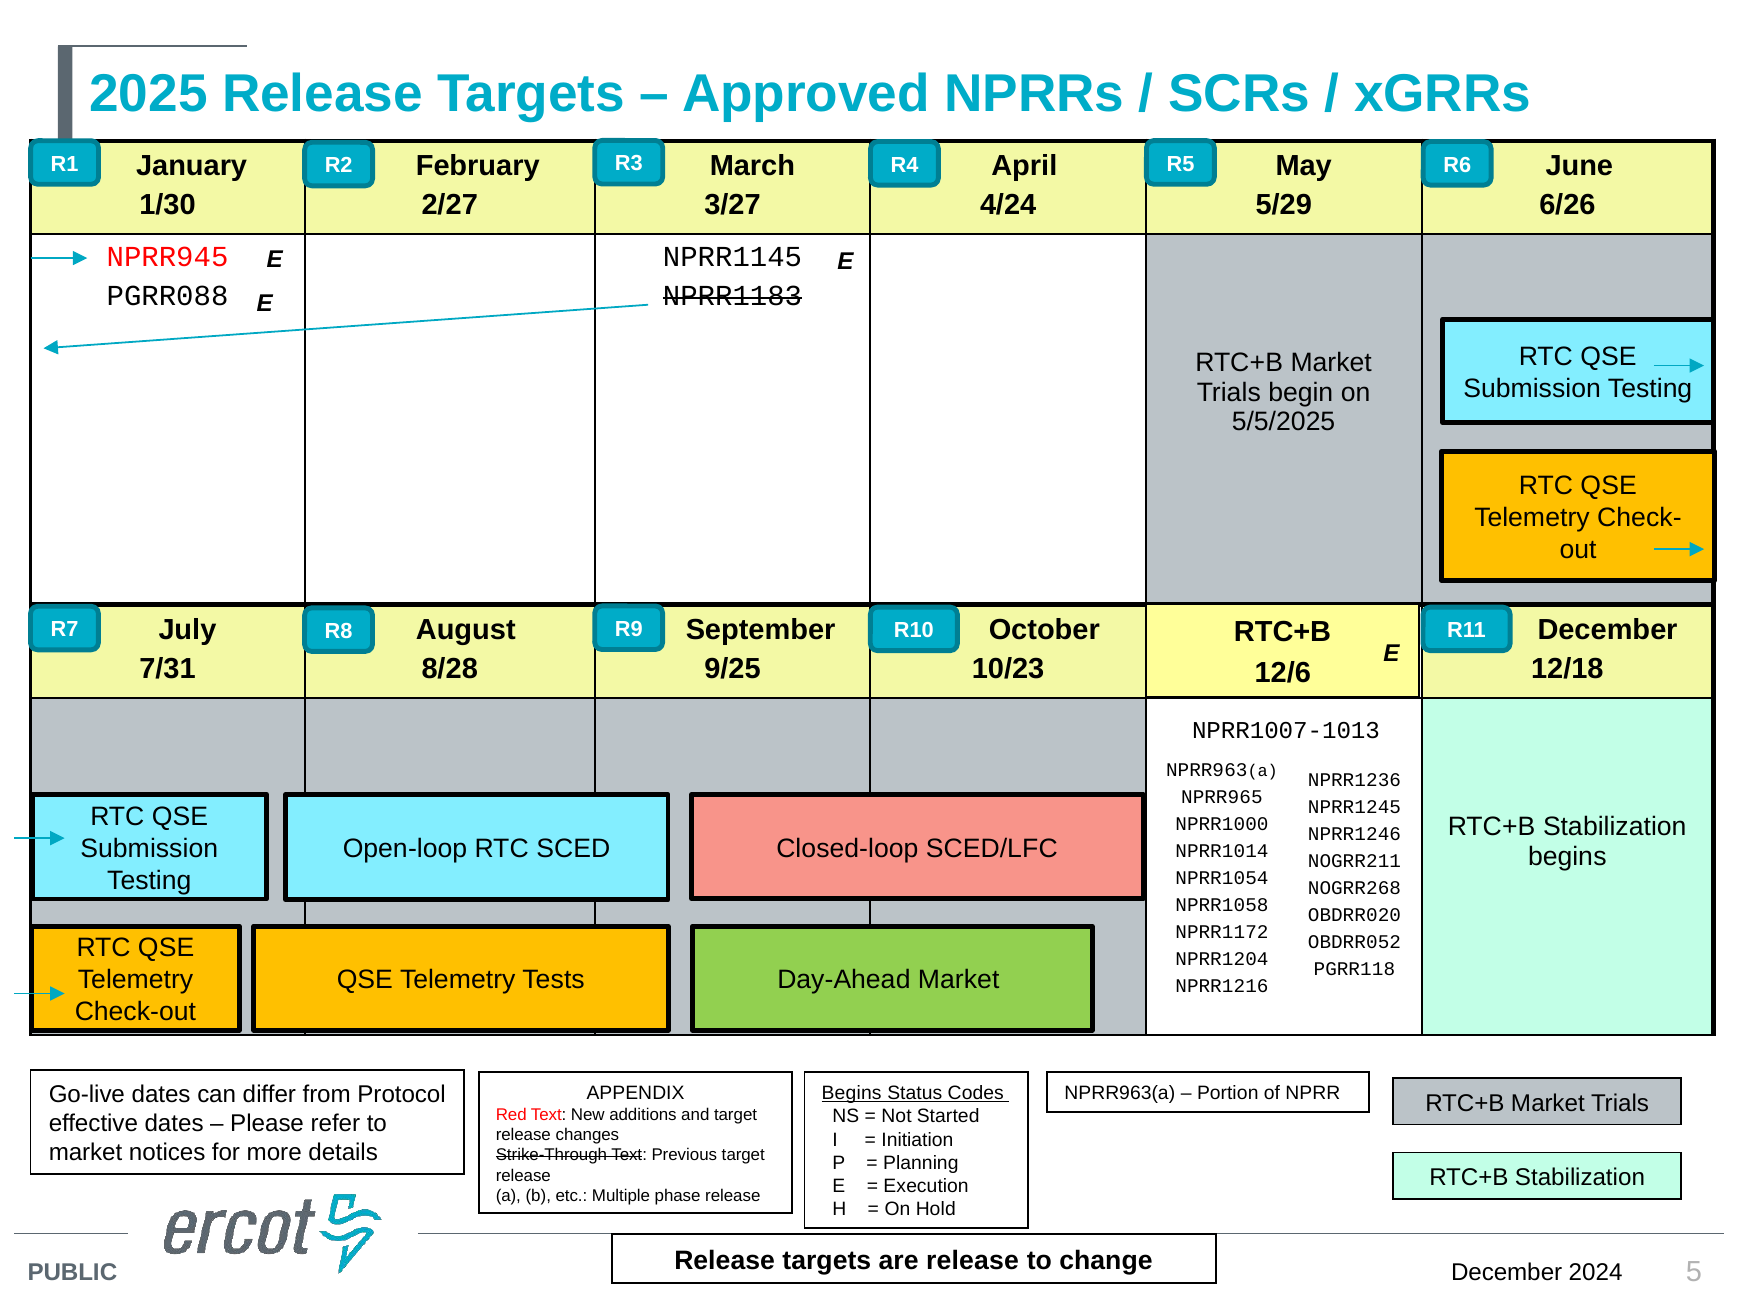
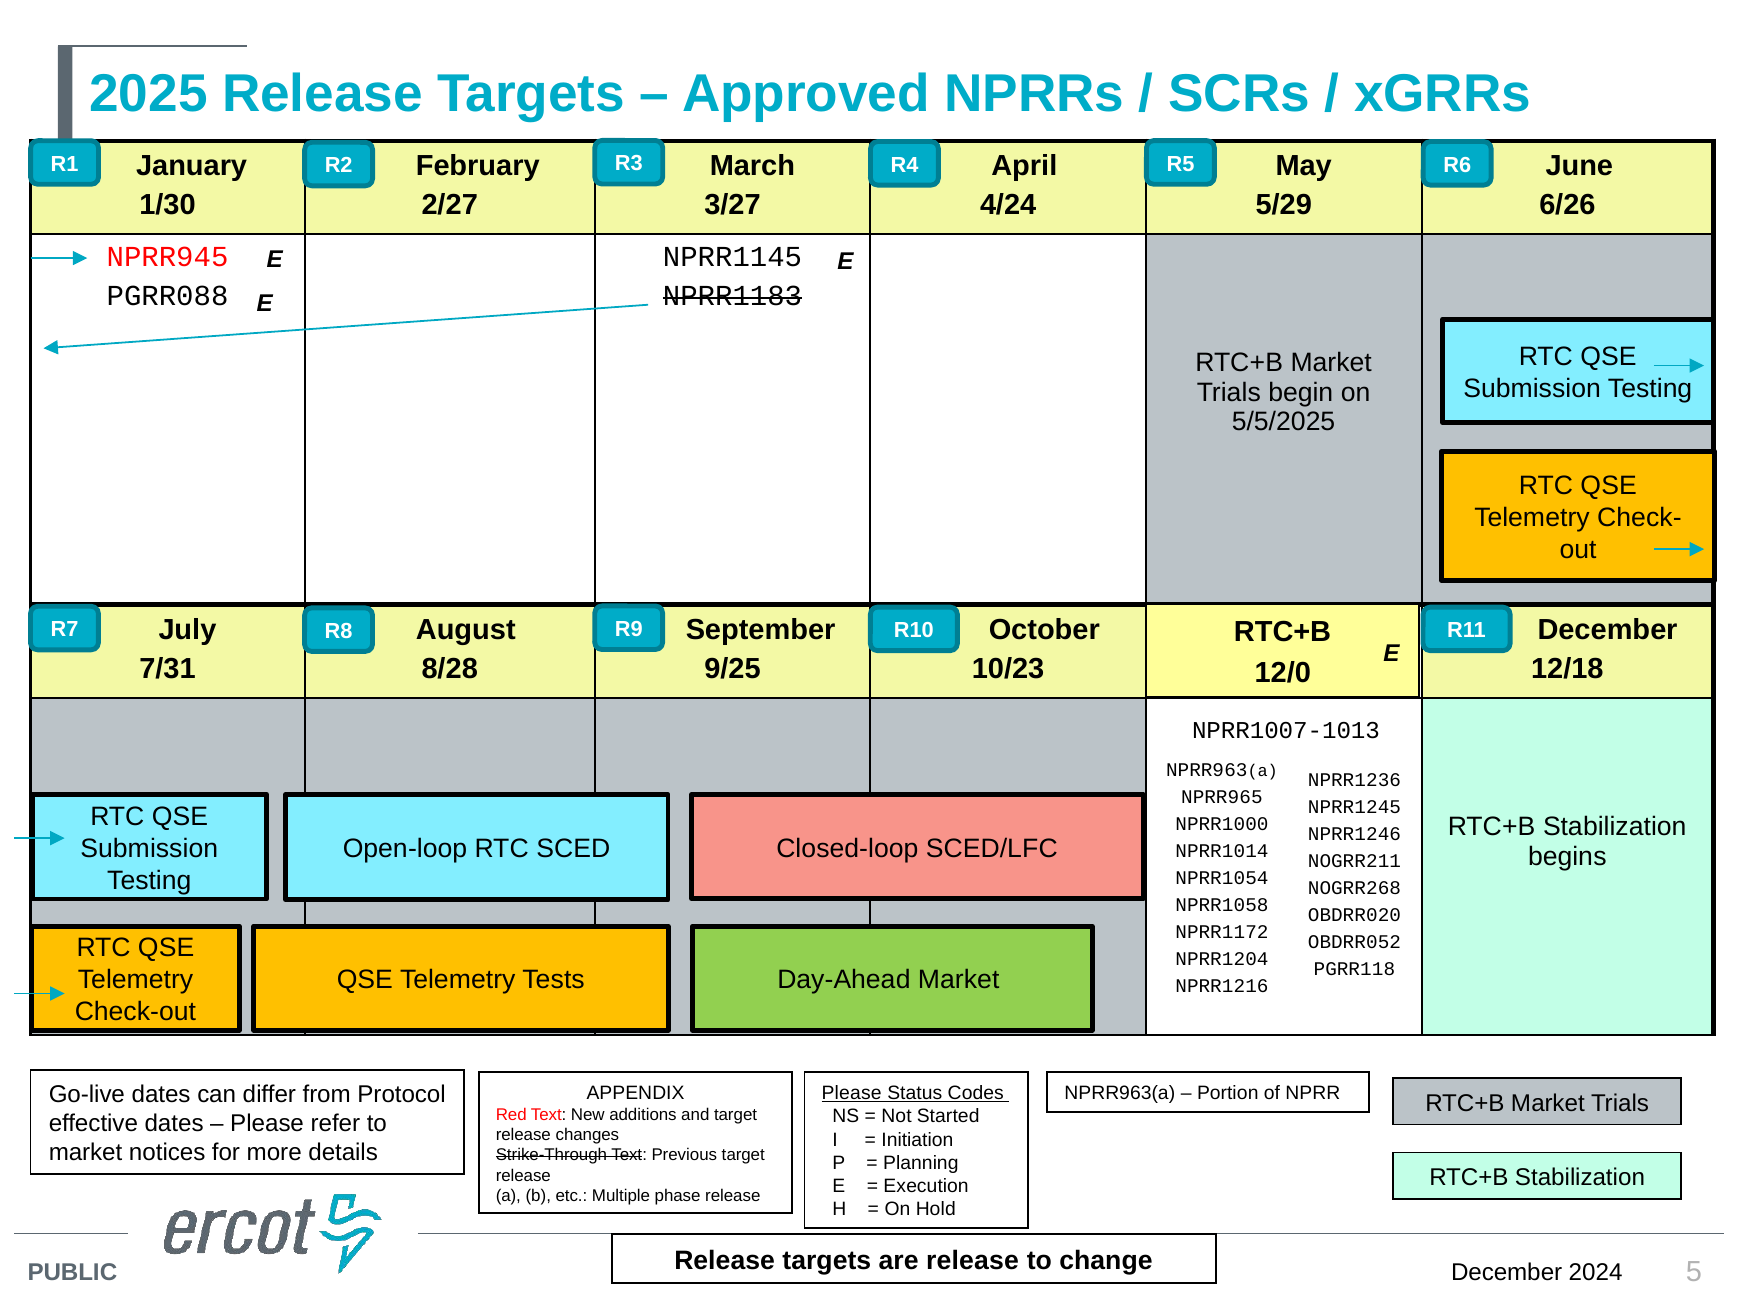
12/6: 12/6 -> 12/0 (1283, 673)
Begins: Begins -> Please (852, 1093)
